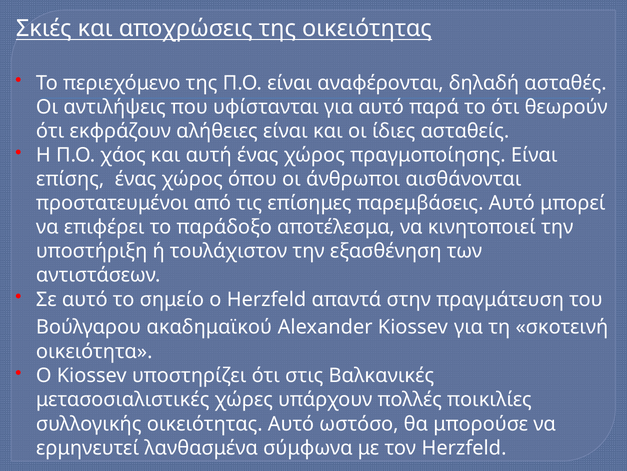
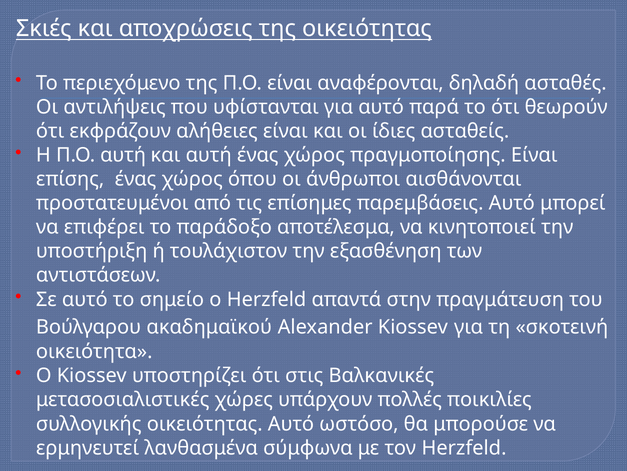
Π.Ο χάος: χάος -> αυτή (123, 155)
